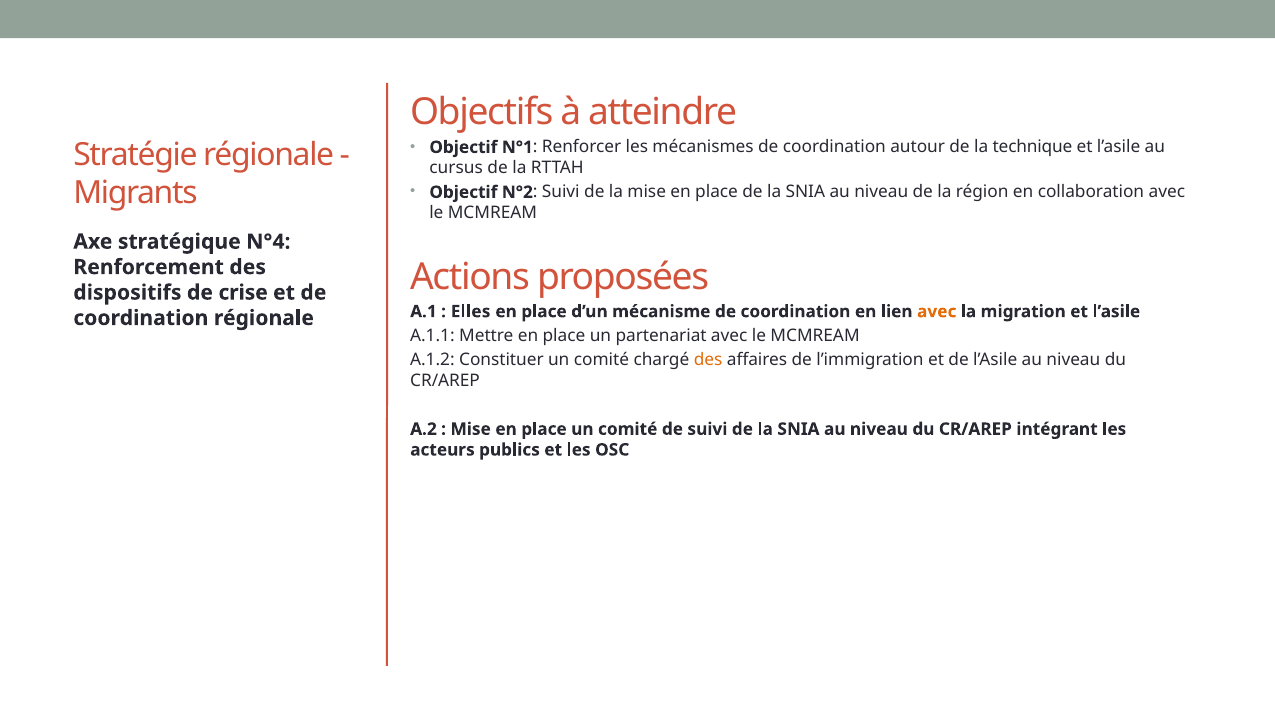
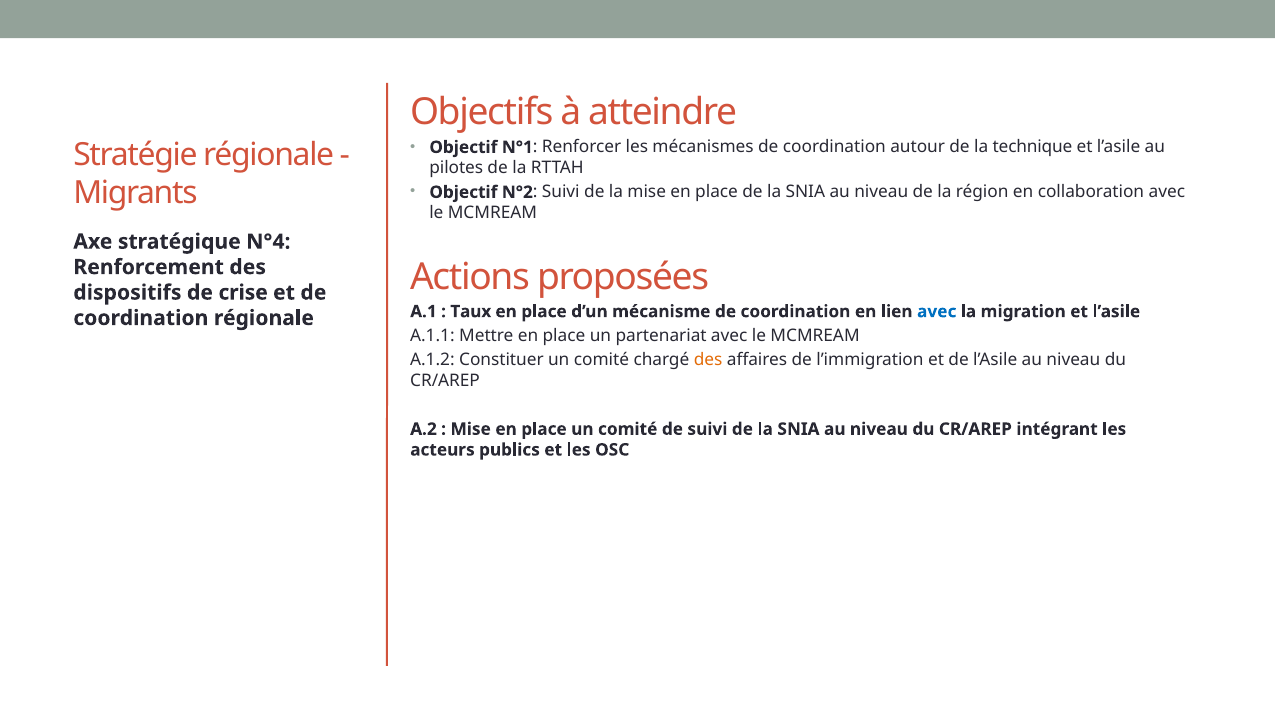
cursus: cursus -> pilotes (456, 168)
Elles: Elles -> Taux (471, 312)
avec colour: orange -> blue (937, 312)
